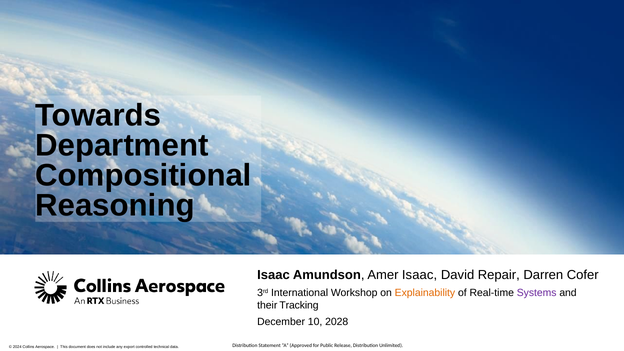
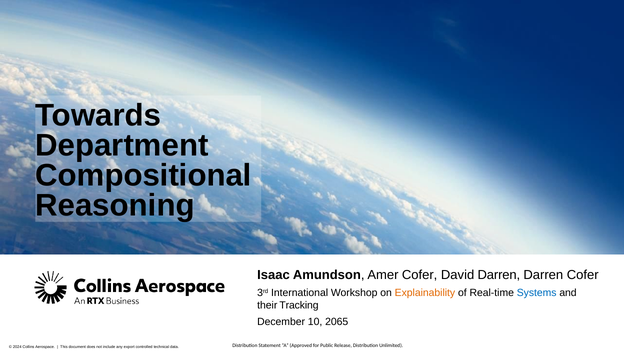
Amer Isaac: Isaac -> Cofer (420, 275)
David Repair: Repair -> Darren (499, 275)
Systems colour: purple -> blue (537, 293)
2028: 2028 -> 2065 (337, 322)
